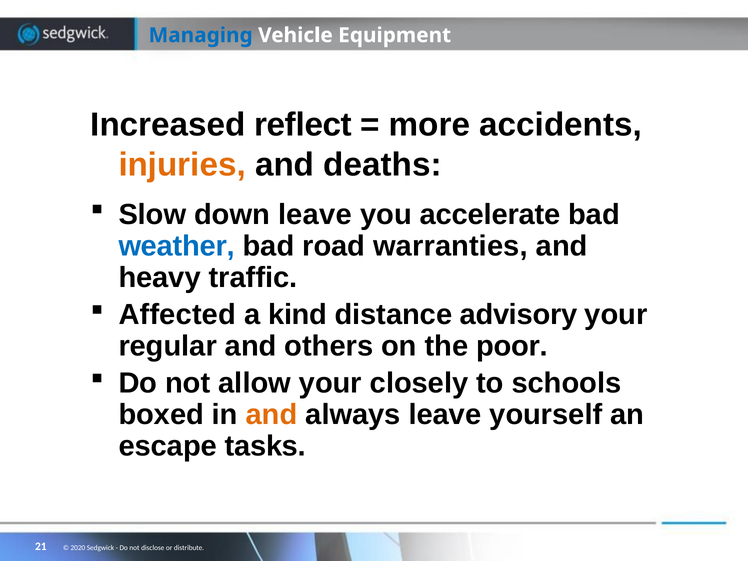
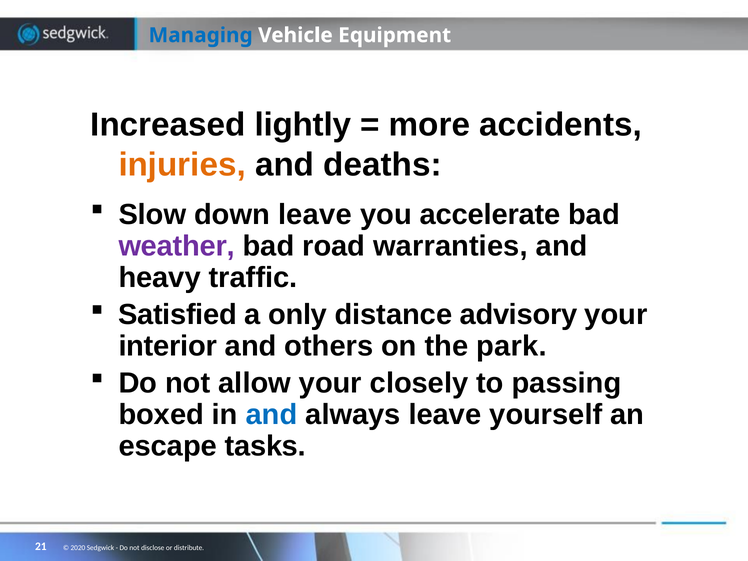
reflect: reflect -> lightly (303, 125)
weather colour: blue -> purple (177, 246)
Affected: Affected -> Satisfied (177, 315)
kind: kind -> only (298, 315)
regular: regular -> interior (168, 346)
poor: poor -> park (512, 346)
schools: schools -> passing (567, 383)
and colour: orange -> blue (272, 415)
